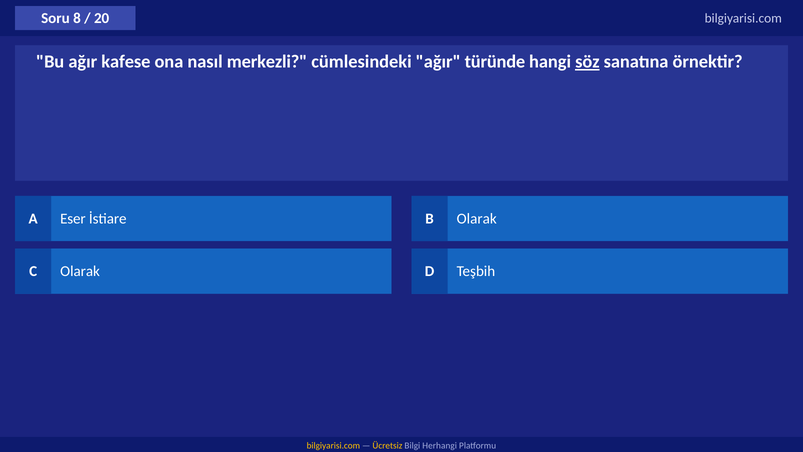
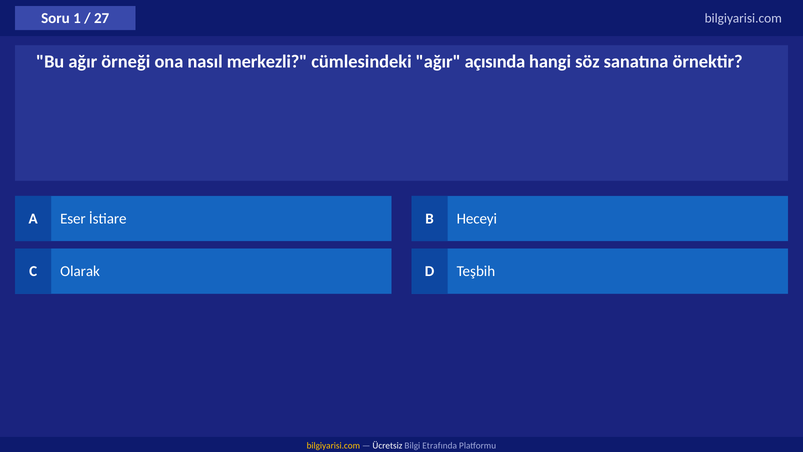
8: 8 -> 1 (77, 18)
20: 20 -> 27 (102, 18)
kafese: kafese -> örneği (126, 62)
türünde: türünde -> açısında (495, 62)
söz underline: present -> none (587, 62)
B Olarak: Olarak -> Heceyi (477, 219)
Ücretsiz colour: yellow -> white (387, 445)
Herhangi: Herhangi -> Etrafında (440, 445)
